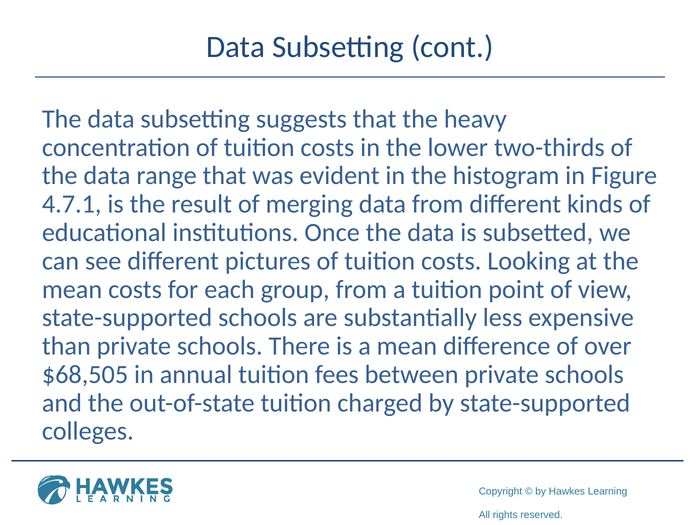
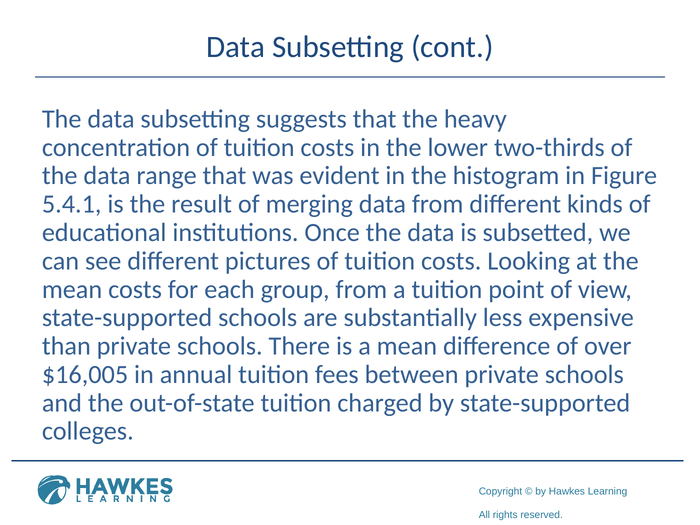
4.7.1: 4.7.1 -> 5.4.1 (72, 204)
$68,505: $68,505 -> $16,005 (85, 375)
